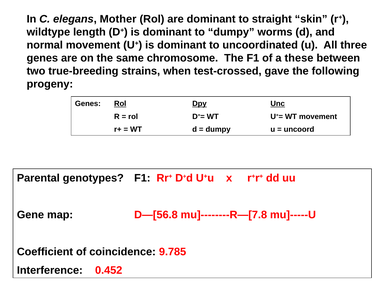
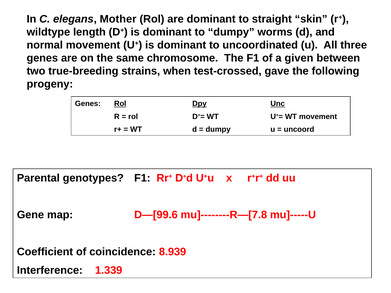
these: these -> given (299, 58)
D—[56.8: D—[56.8 -> D—[99.6 (156, 215)
9.785: 9.785 -> 8.939 (173, 252)
0.452: 0.452 -> 1.339 (109, 270)
